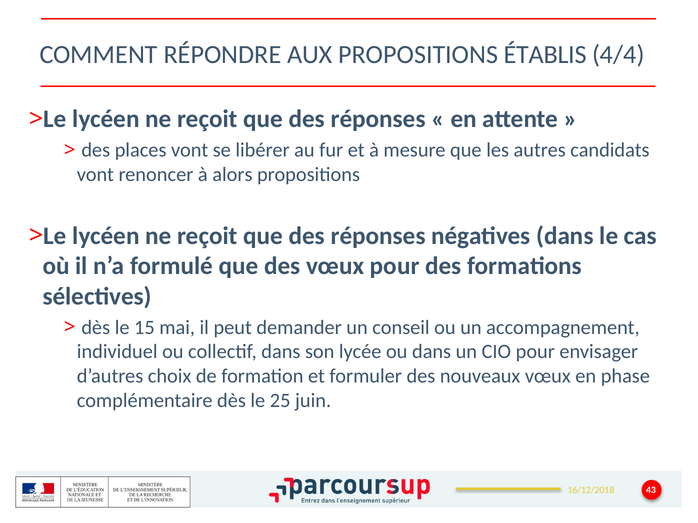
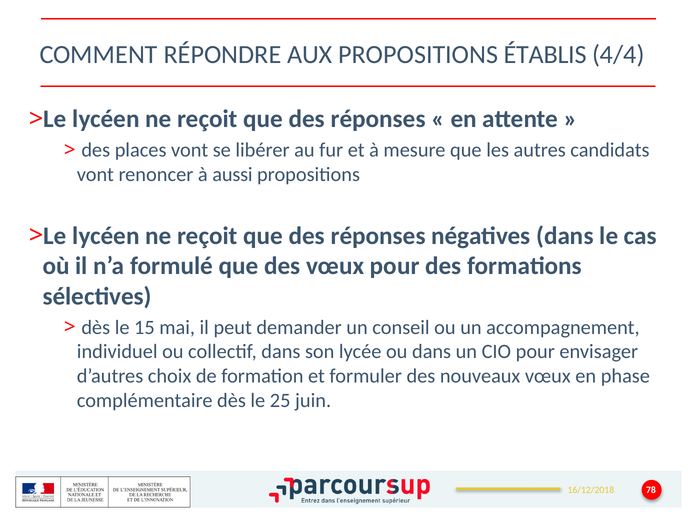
alors: alors -> aussi (232, 175)
43: 43 -> 78 (651, 490)
